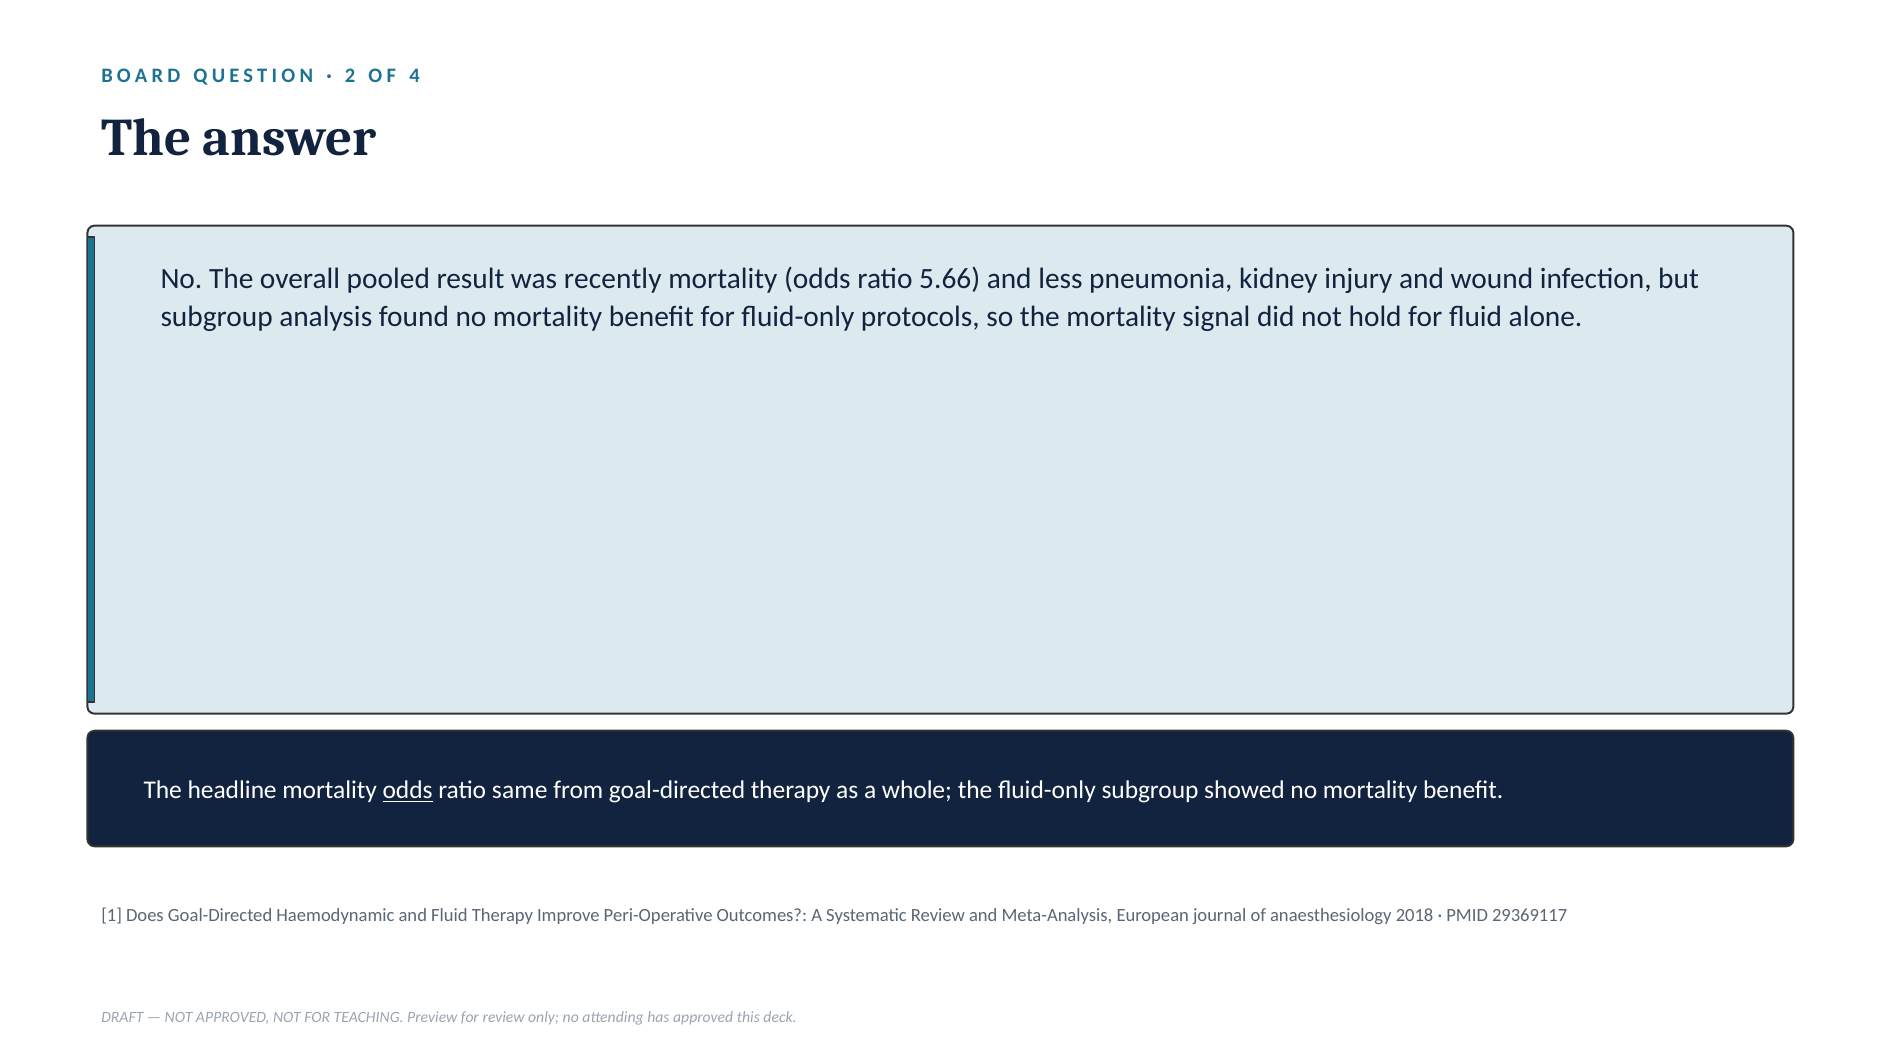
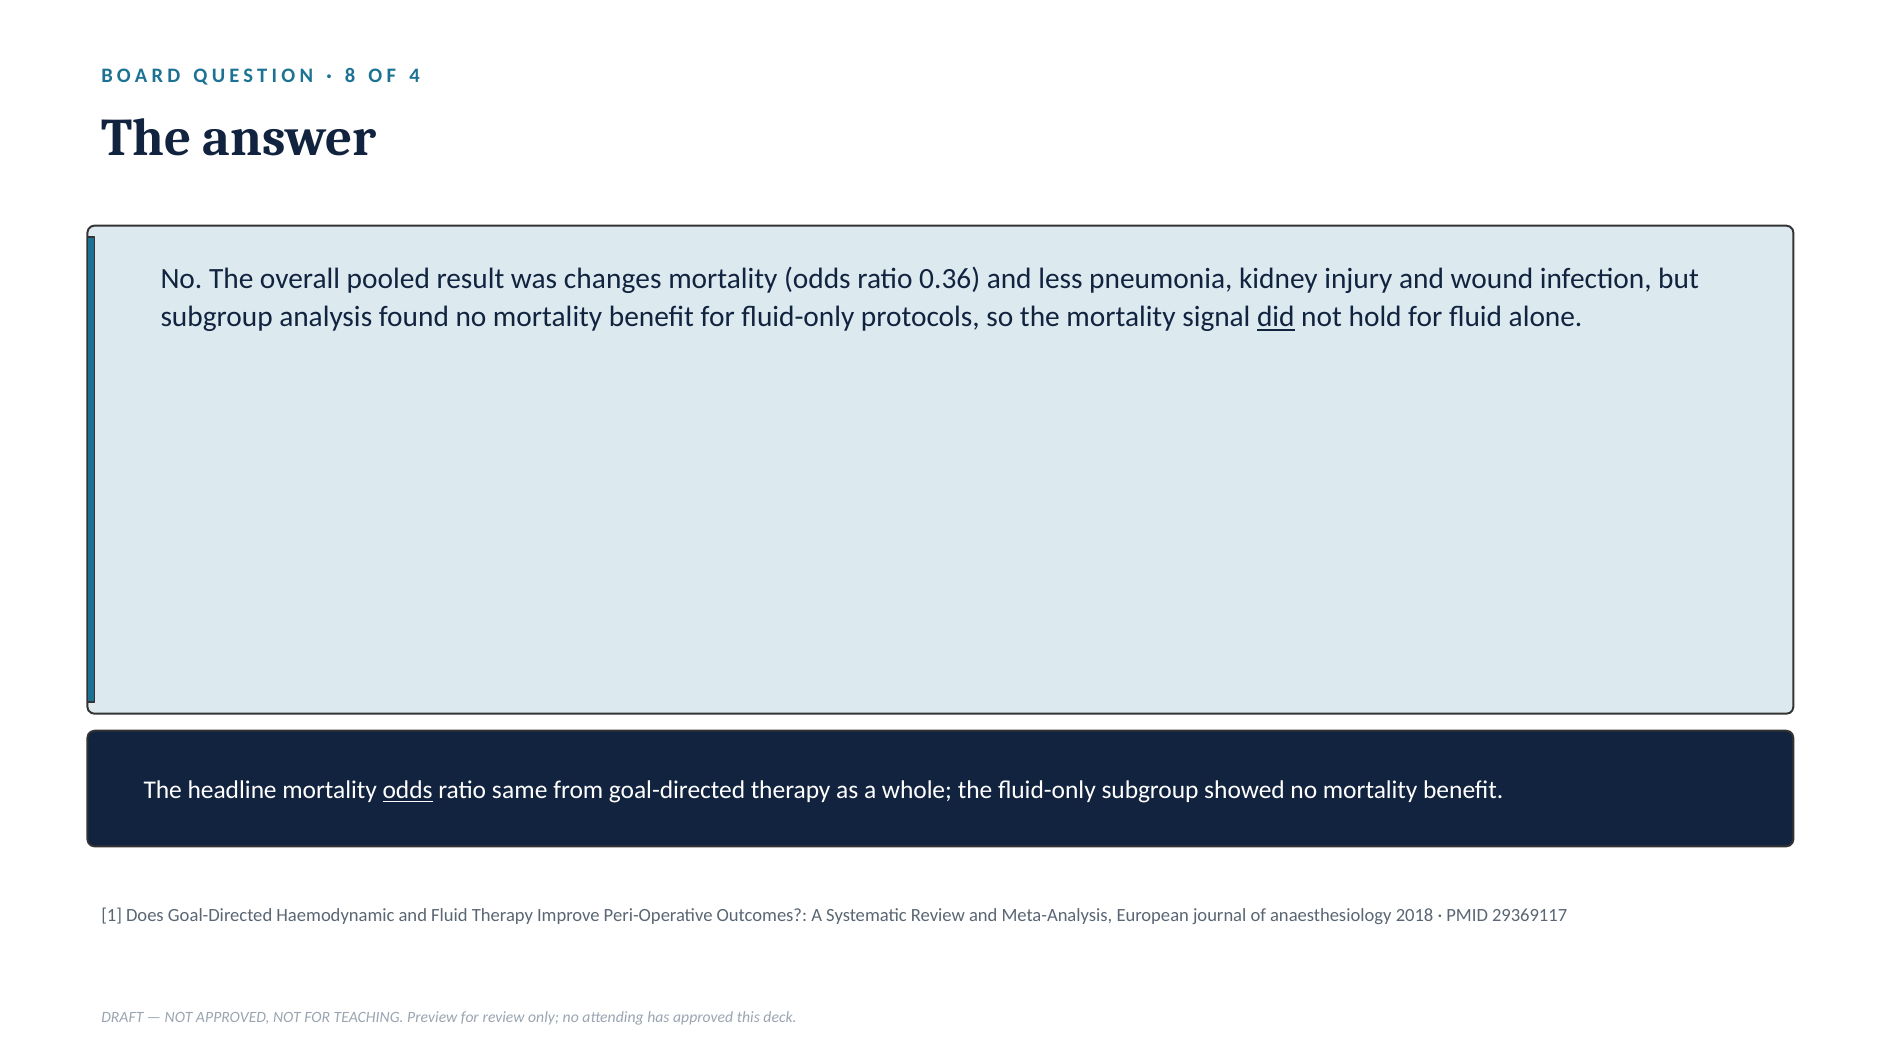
2: 2 -> 8 (350, 76)
recently: recently -> changes (613, 278)
5.66: 5.66 -> 0.36 (950, 278)
did underline: none -> present (1276, 317)
